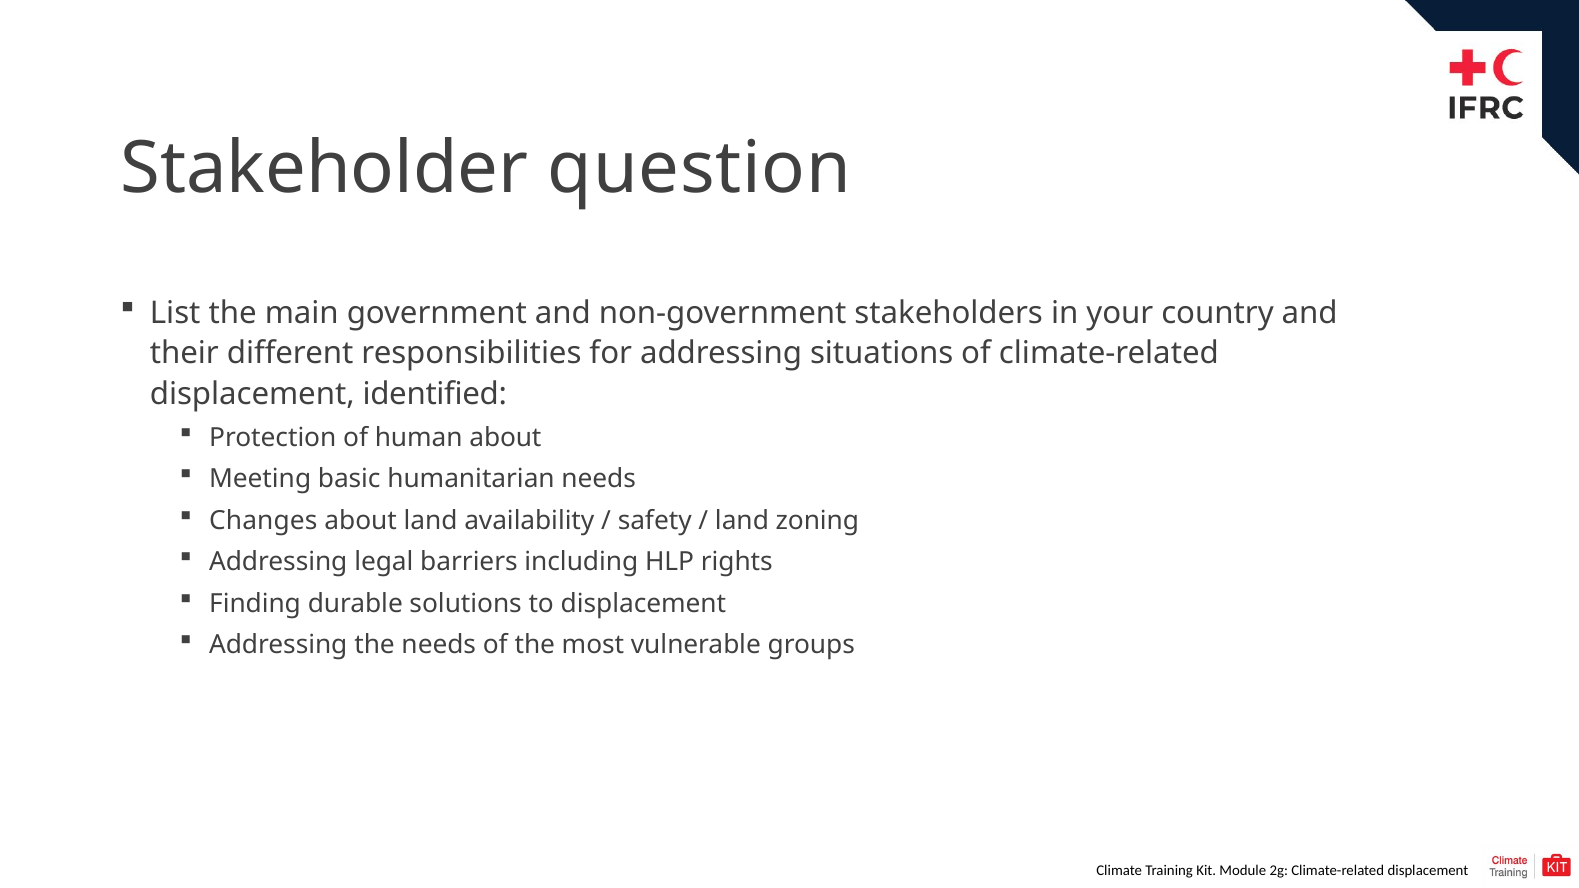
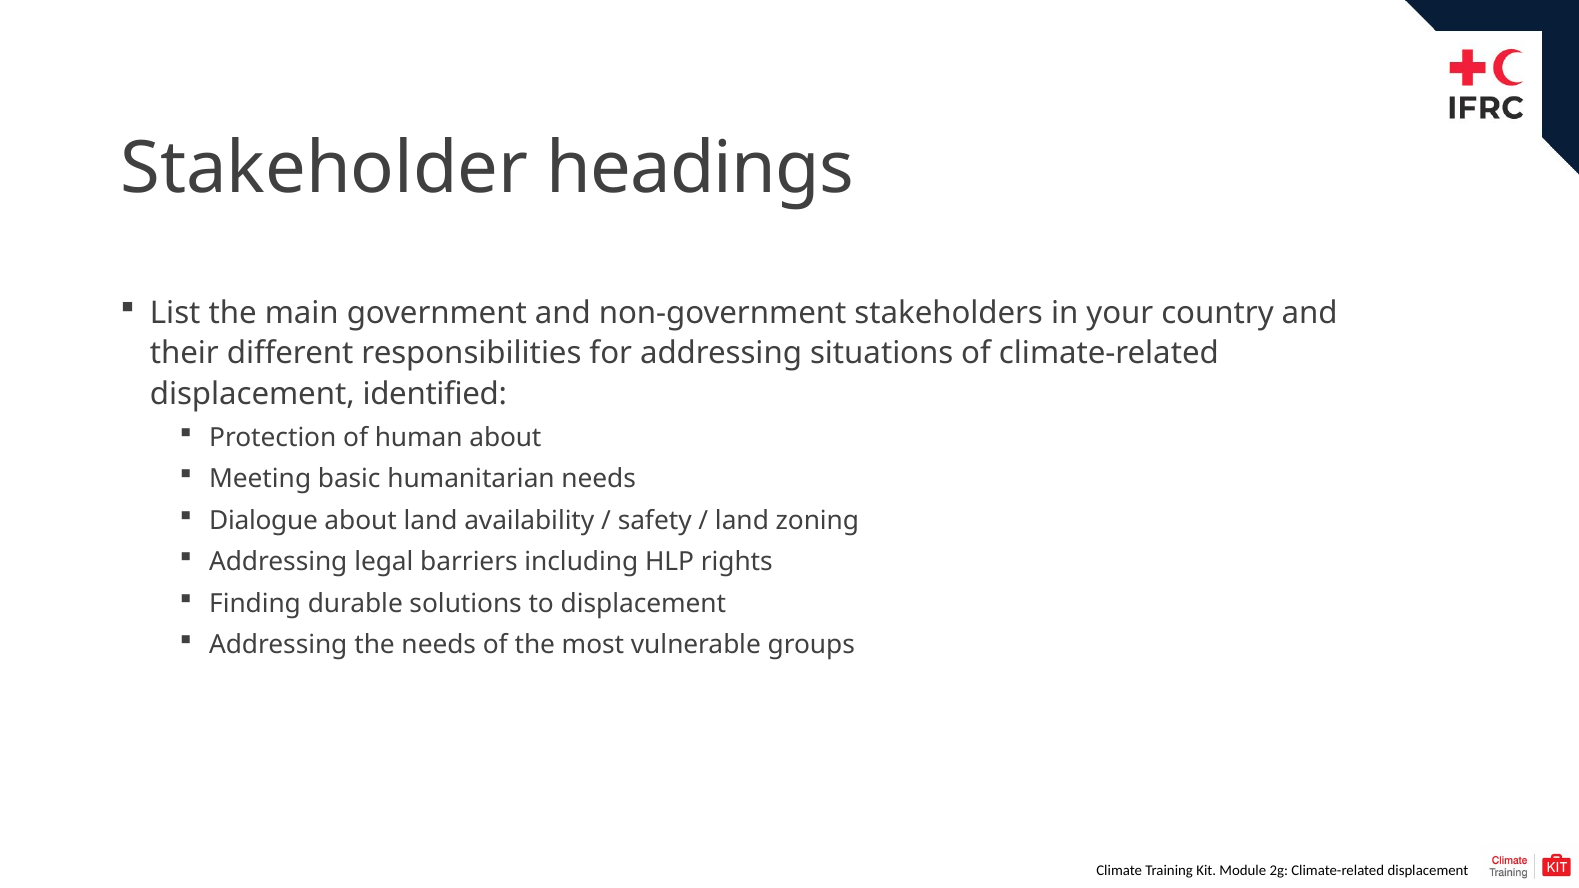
question: question -> headings (700, 168)
Changes: Changes -> Dialogue (264, 521)
